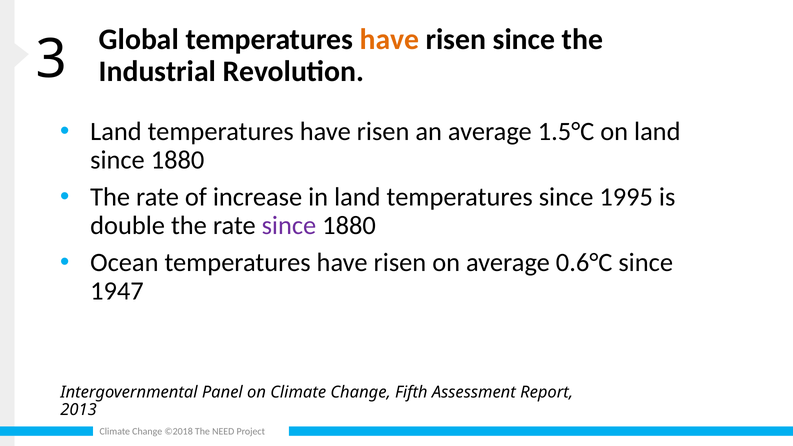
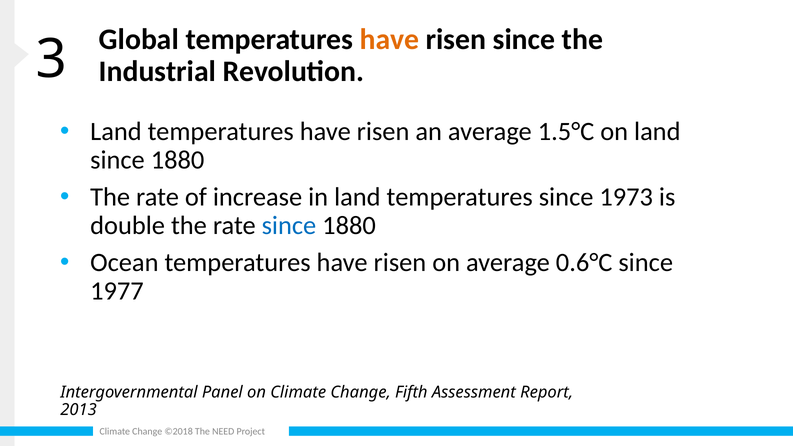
1995: 1995 -> 1973 (626, 197)
since colour: purple -> blue (289, 226)
1947: 1947 -> 1977 (117, 291)
